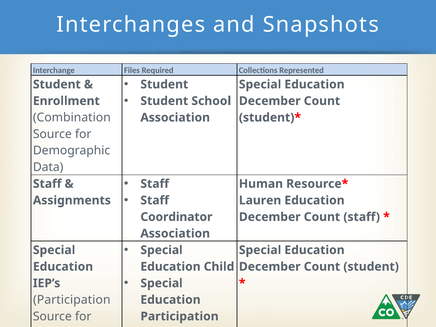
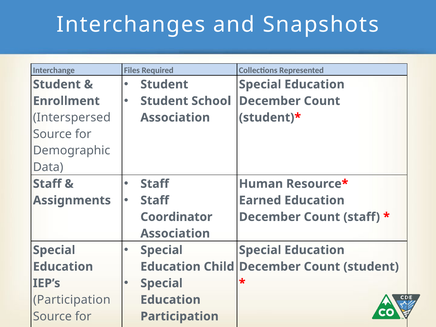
Combination: Combination -> Interspersed (72, 118)
Lauren: Lauren -> Earned (260, 200)
